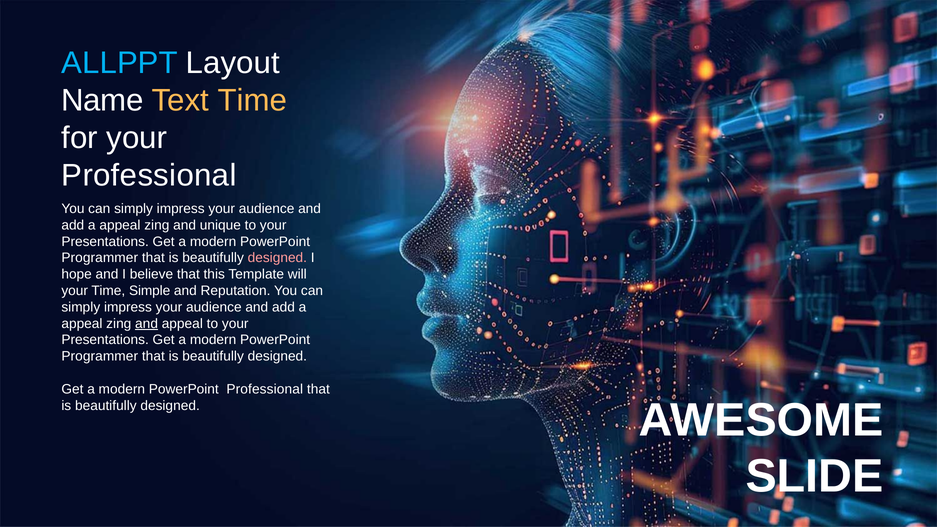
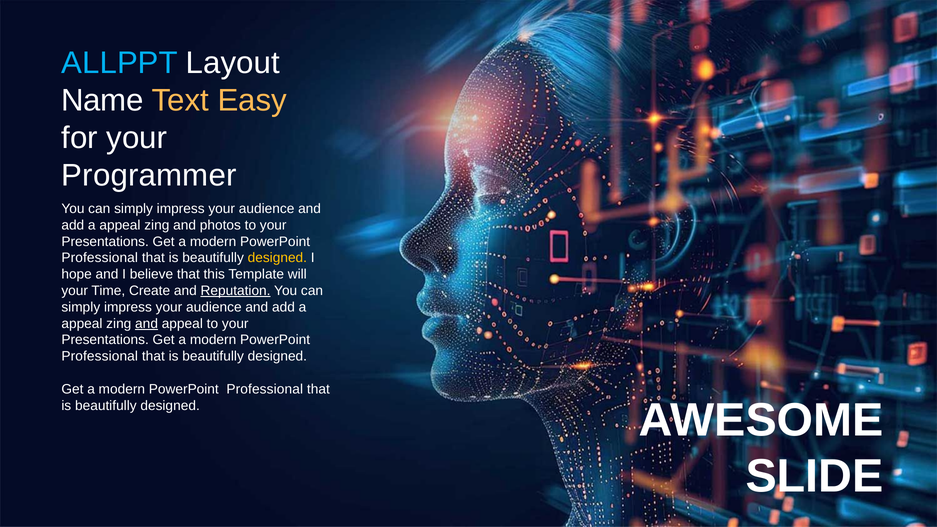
Text Time: Time -> Easy (252, 100)
Professional: Professional -> Programmer (149, 175)
unique: unique -> photos (220, 225)
Programmer: Programmer -> Professional (100, 258)
designed colour: pink -> yellow (277, 258)
Simple: Simple -> Create (150, 291)
Reputation underline: none -> present (236, 291)
Programmer: Programmer -> Professional (100, 356)
